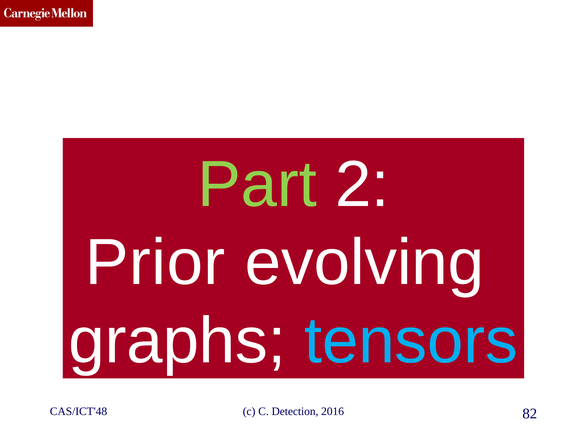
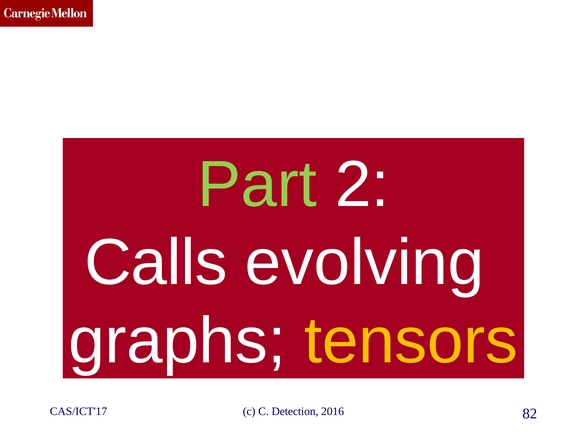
Prior: Prior -> Calls (156, 263)
tensors colour: light blue -> yellow (411, 341)
CAS/ICT'48: CAS/ICT'48 -> CAS/ICT'17 (79, 412)
